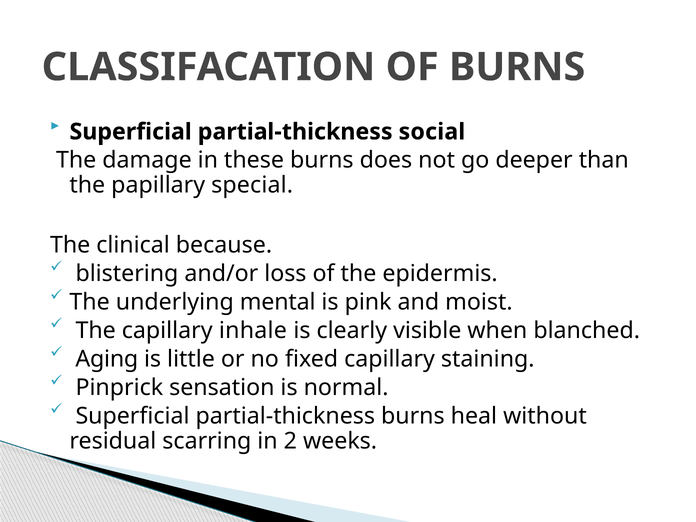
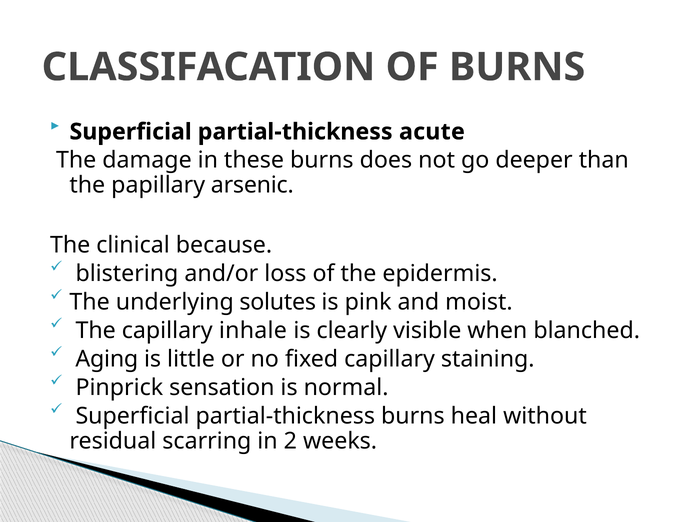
social: social -> acute (432, 132)
special: special -> arsenic (252, 185)
mental: mental -> solutes (278, 302)
